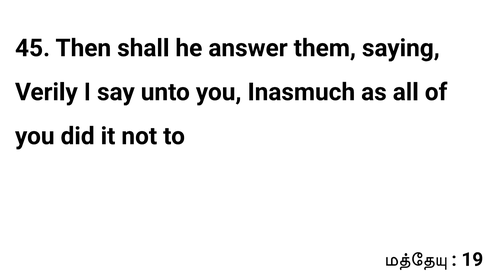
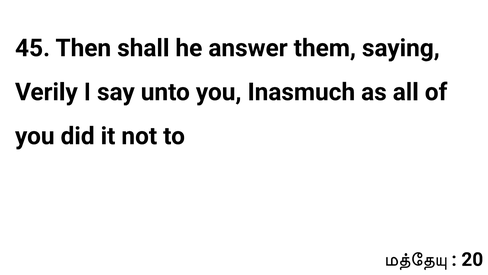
19: 19 -> 20 (472, 259)
